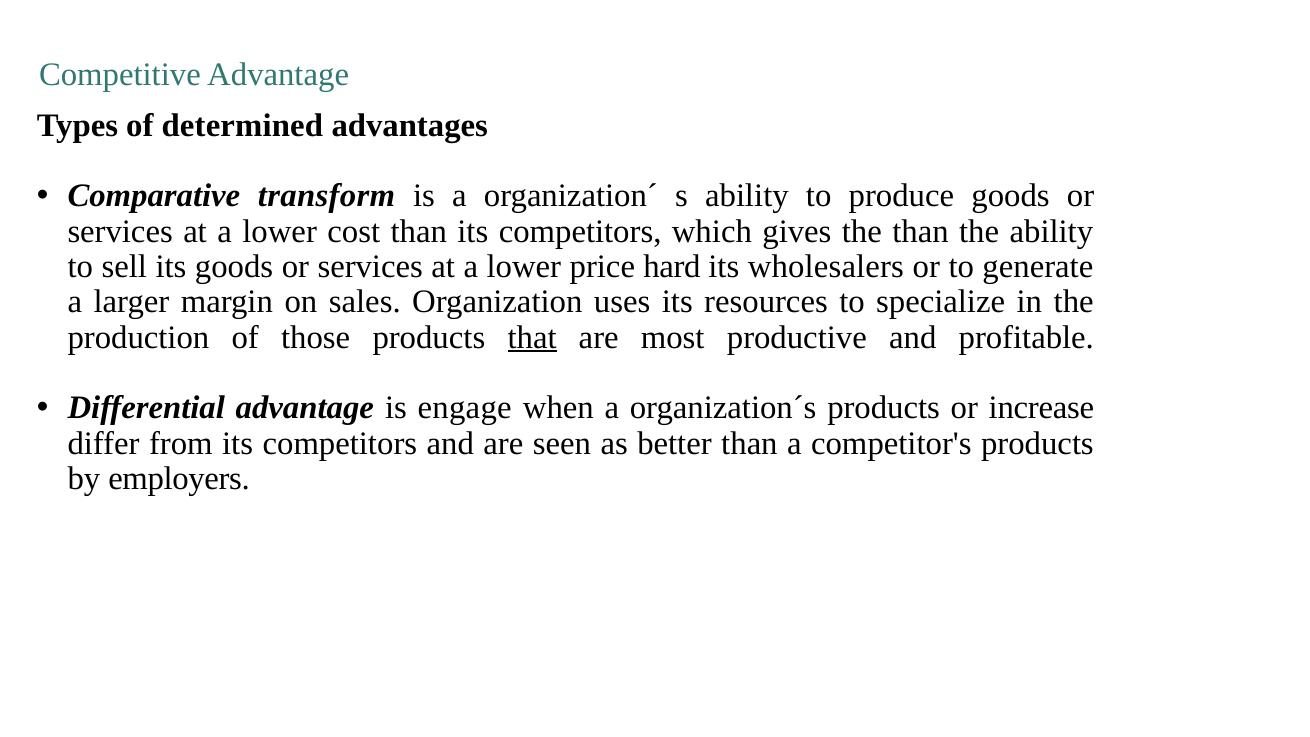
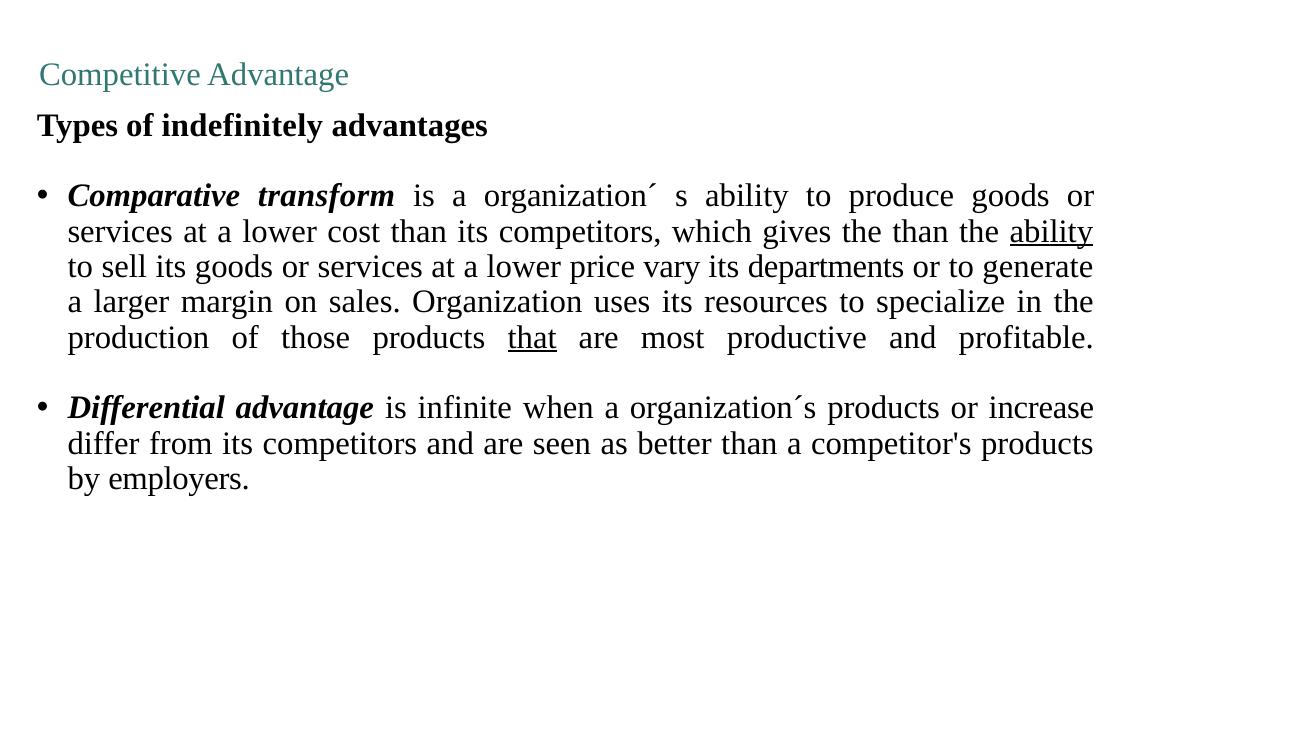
determined: determined -> indefinitely (242, 125)
ability underline: none -> present (1051, 231)
hard: hard -> vary (672, 267)
wholesalers: wholesalers -> departments (826, 267)
engage: engage -> infinite (465, 408)
